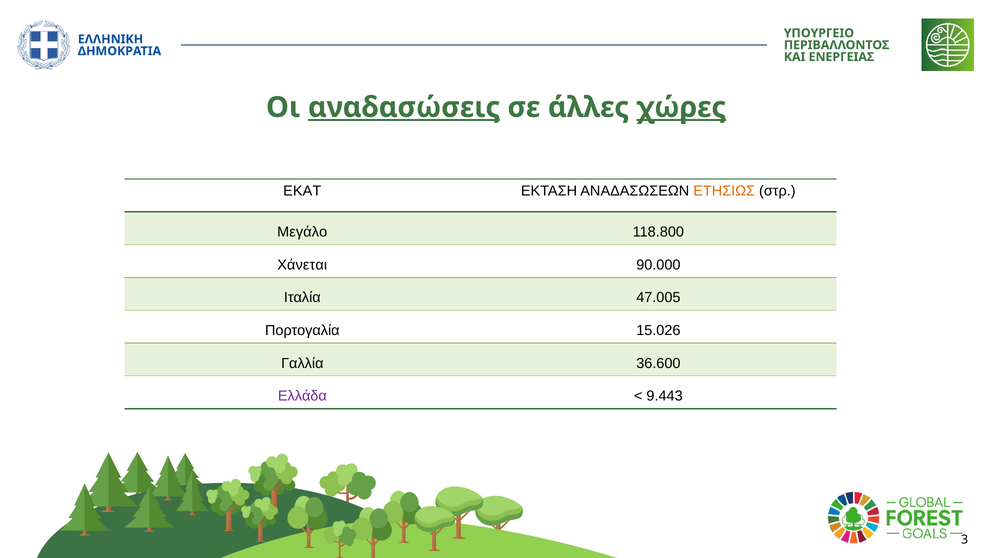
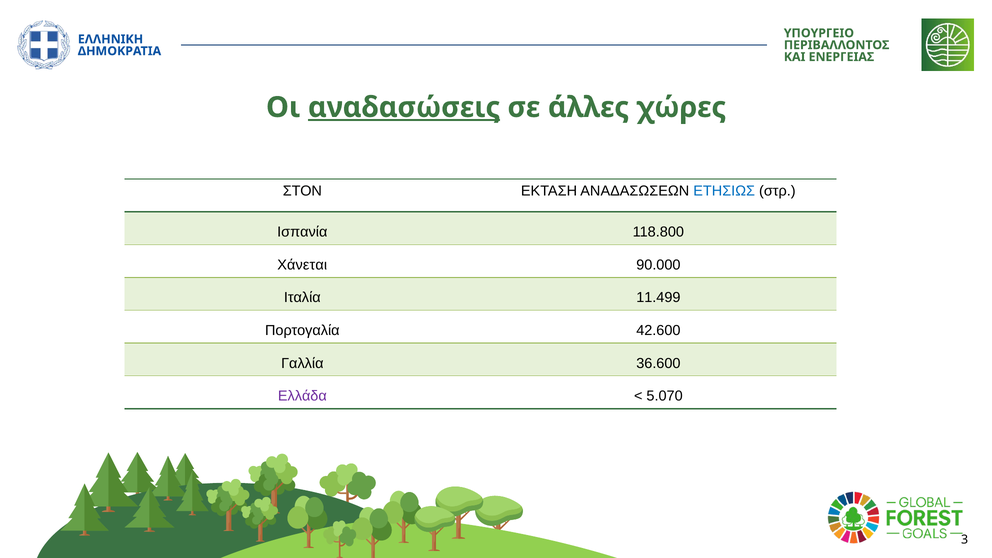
χώρες underline: present -> none (681, 107)
ΕΚΑΤ: ΕΚΑΤ -> ΣΤΟΝ (302, 191)
ΕΤΗΣΙΩΣ colour: orange -> blue (724, 191)
Μεγάλο: Μεγάλο -> Ισπανία (302, 232)
47.005: 47.005 -> 11.499 (658, 298)
15.026: 15.026 -> 42.600 (658, 330)
9.443: 9.443 -> 5.070 (665, 396)
